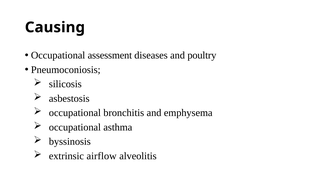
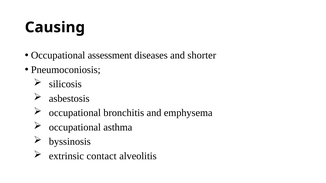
poultry: poultry -> shorter (202, 55)
airflow: airflow -> contact (102, 156)
